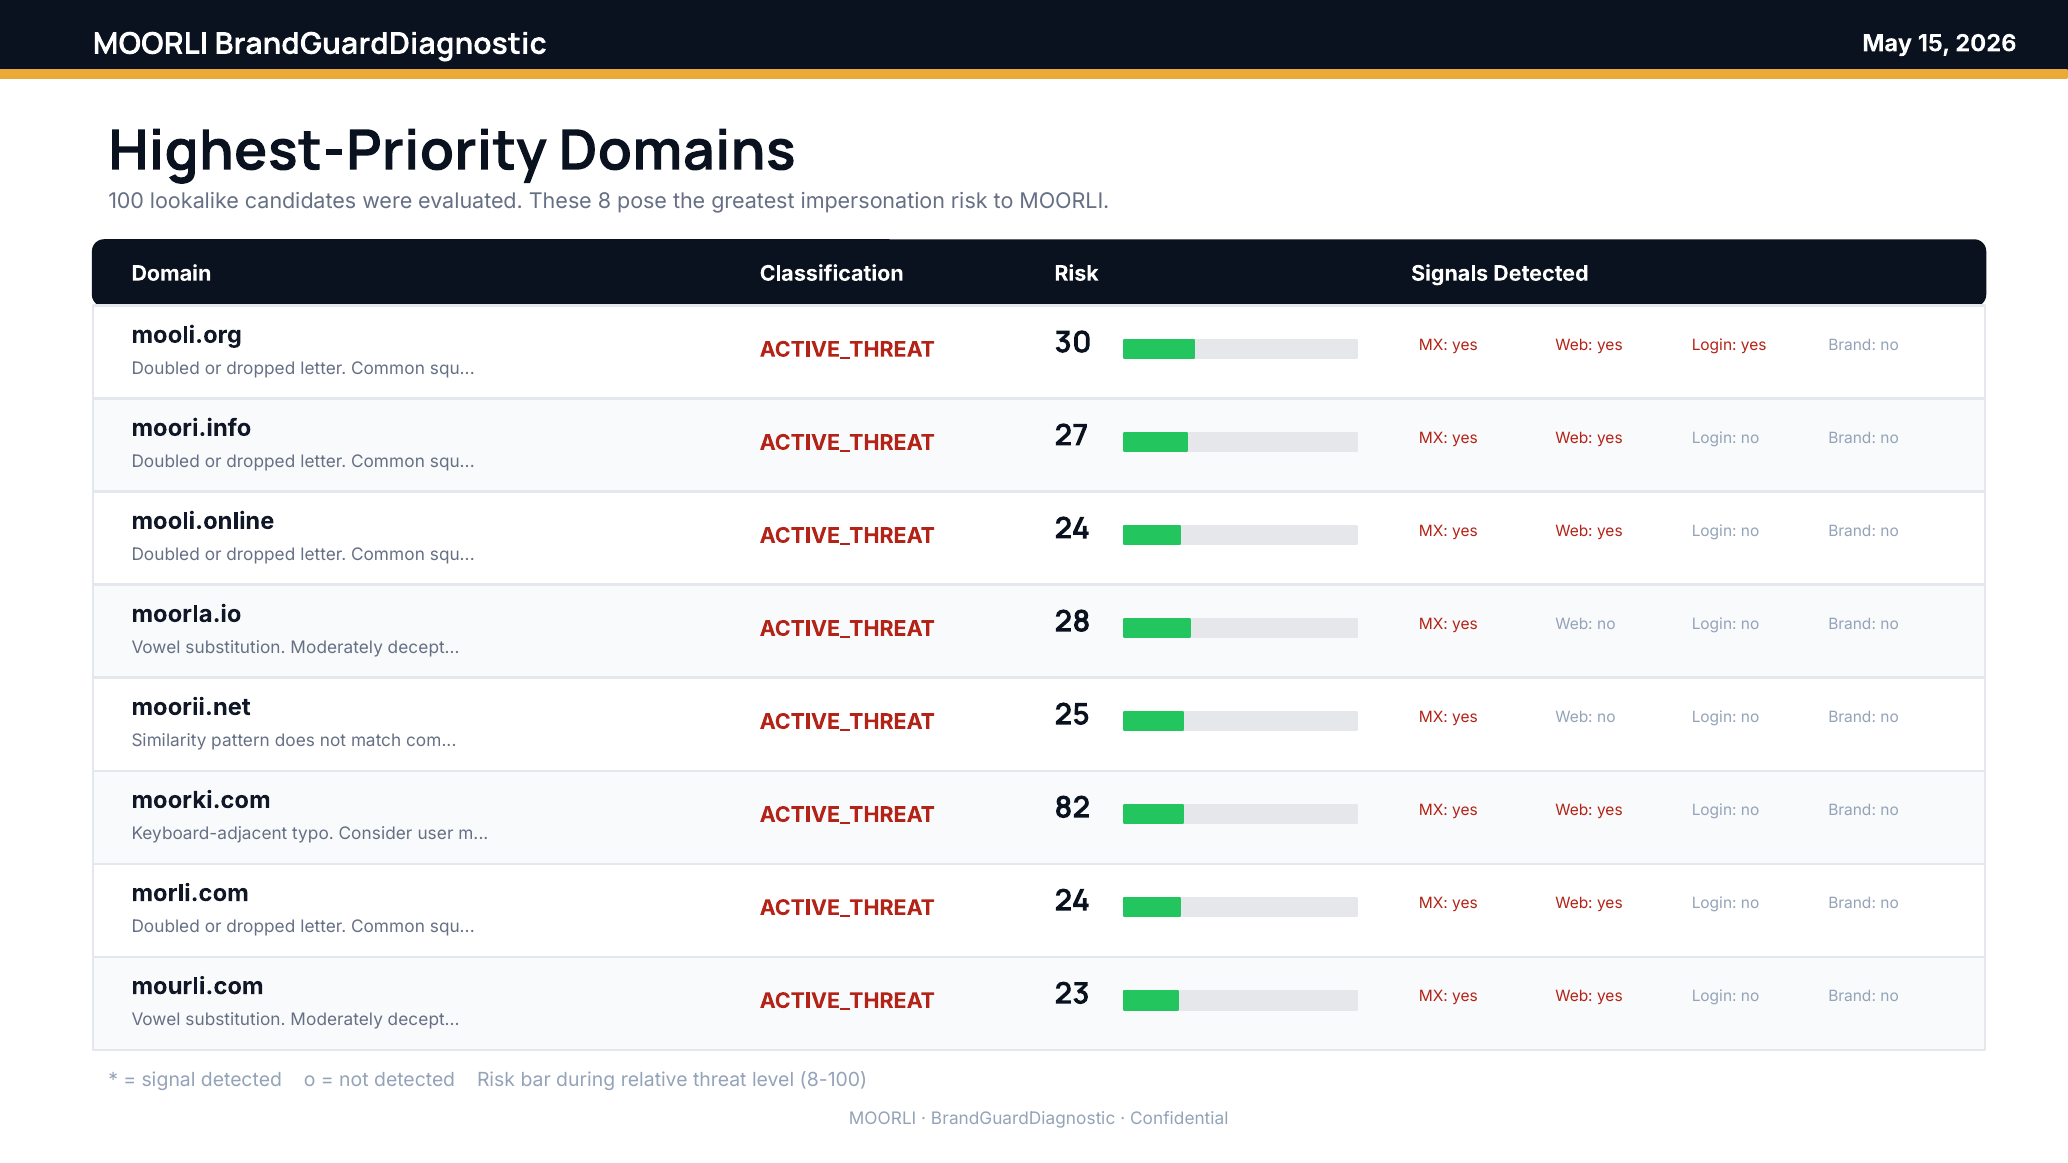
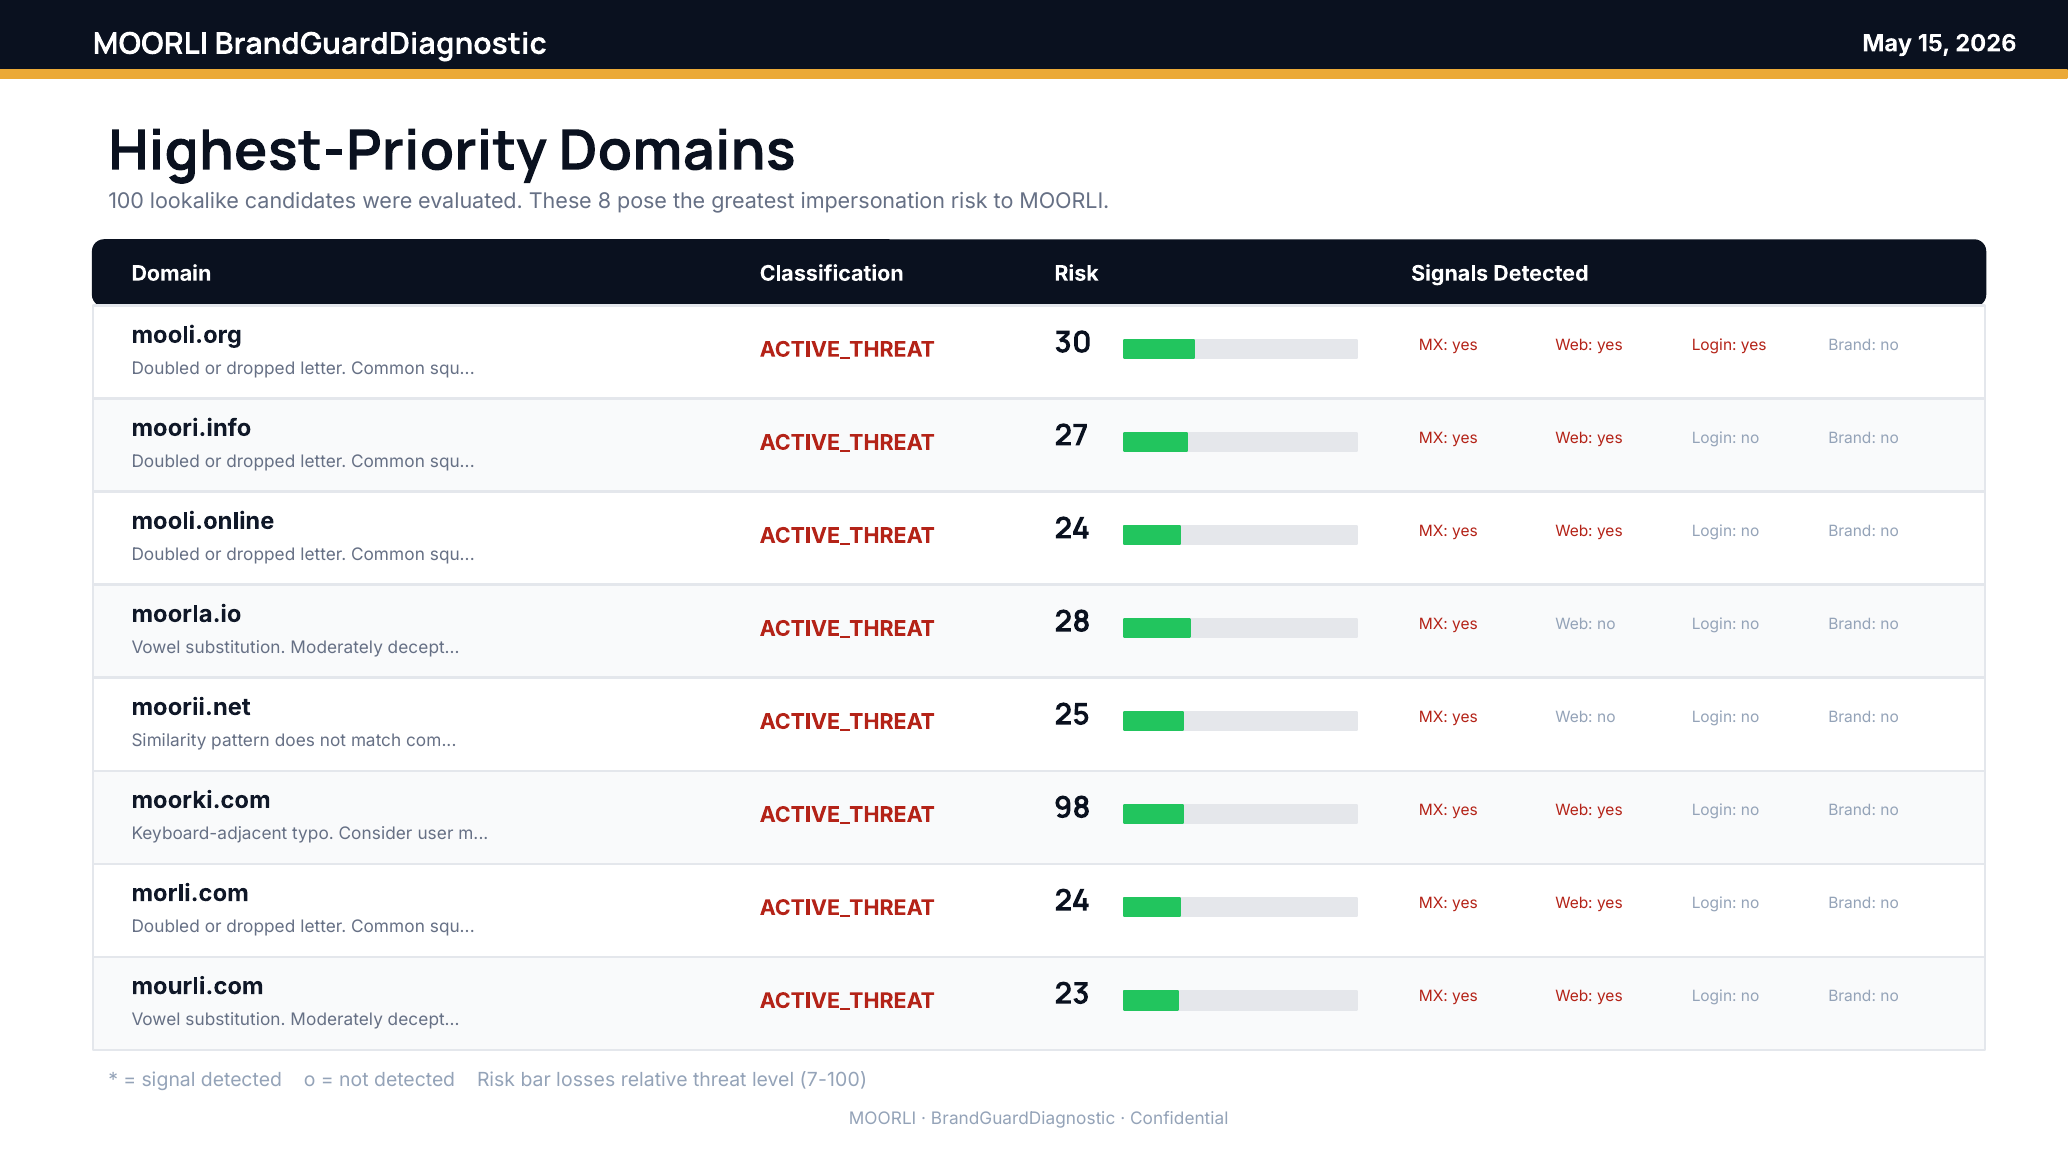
82: 82 -> 98 (1072, 808)
during: during -> losses (586, 1081)
8-100: 8-100 -> 7-100 (833, 1081)
